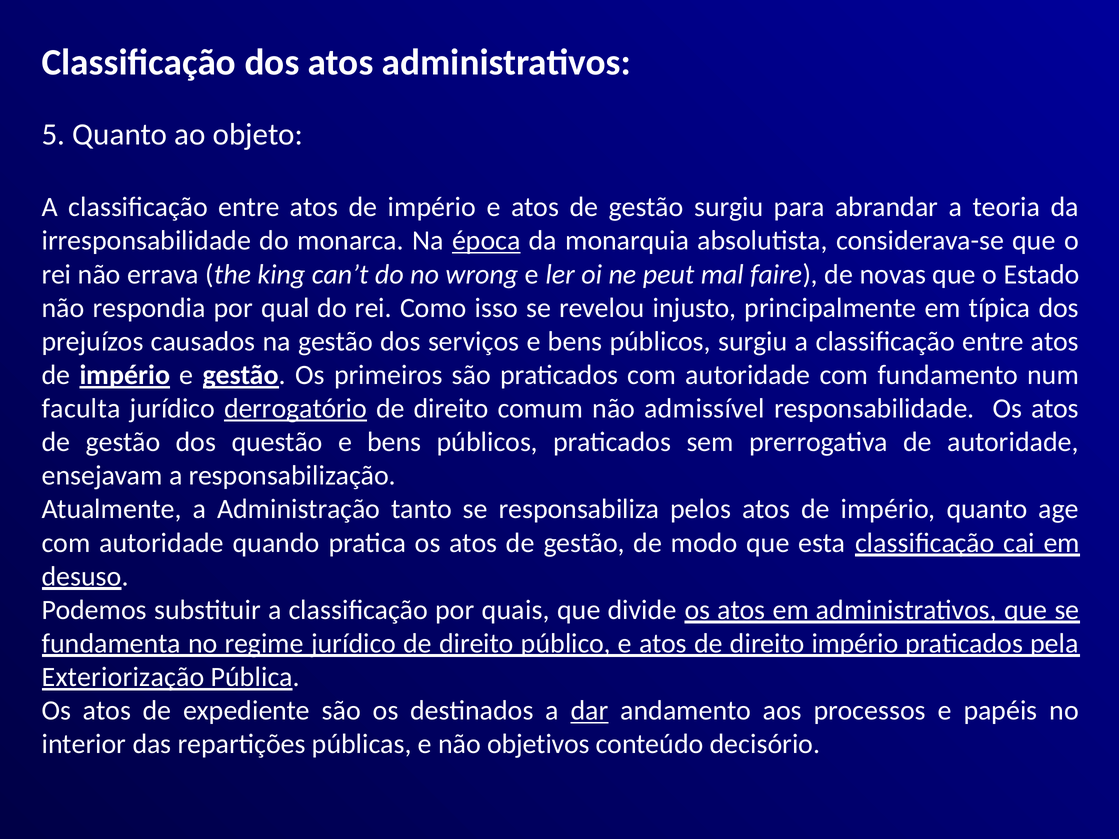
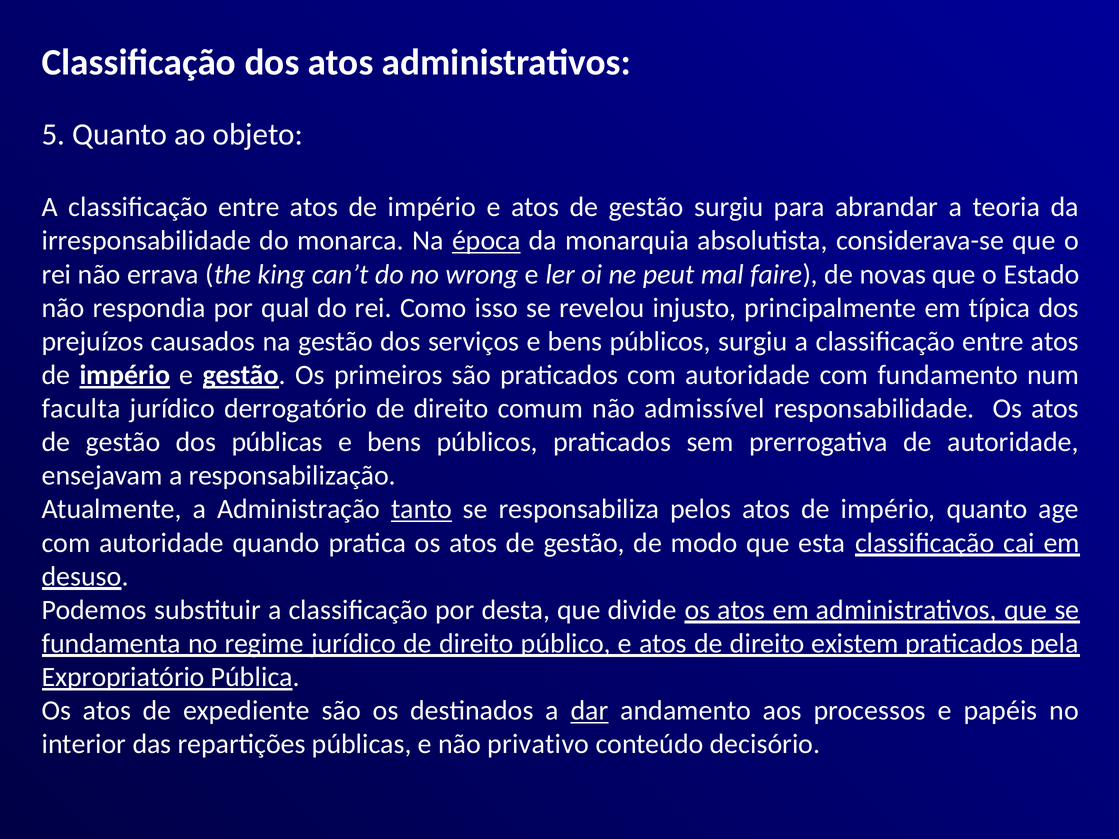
derrogatório underline: present -> none (296, 409)
dos questão: questão -> públicas (277, 442)
tanto underline: none -> present (422, 509)
quais: quais -> desta (516, 610)
direito império: império -> existem (855, 644)
Exteriorização: Exteriorização -> Expropriatório (123, 677)
objetivos: objetivos -> privativo (538, 744)
